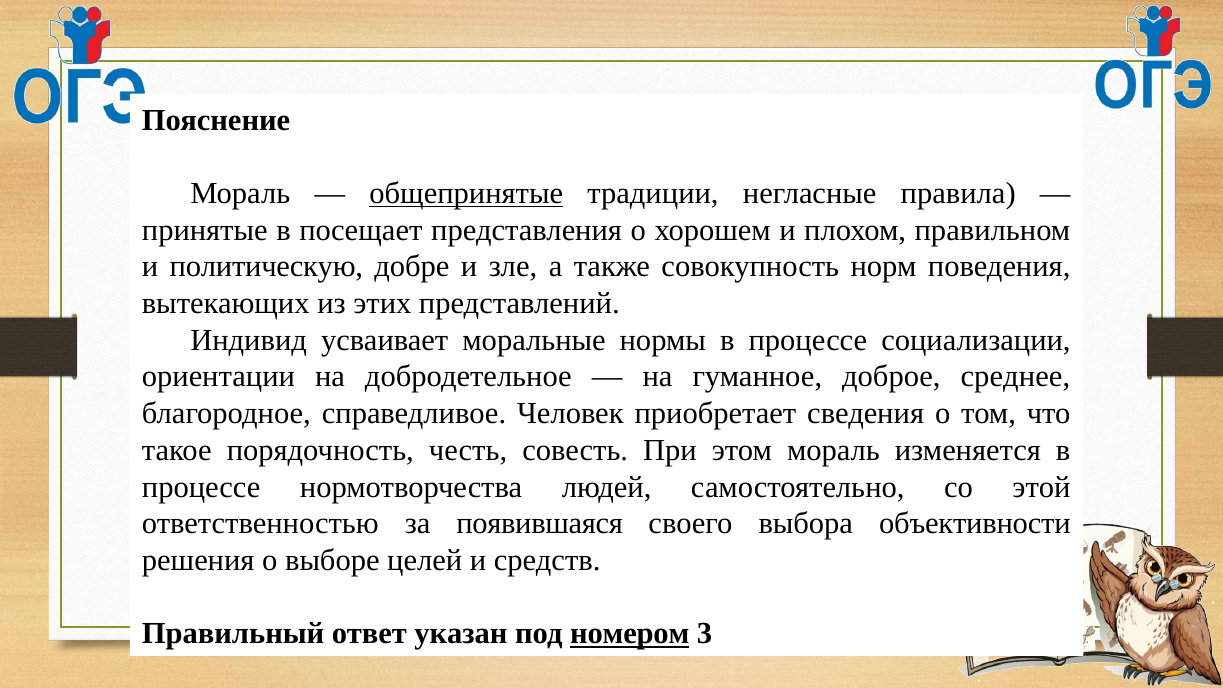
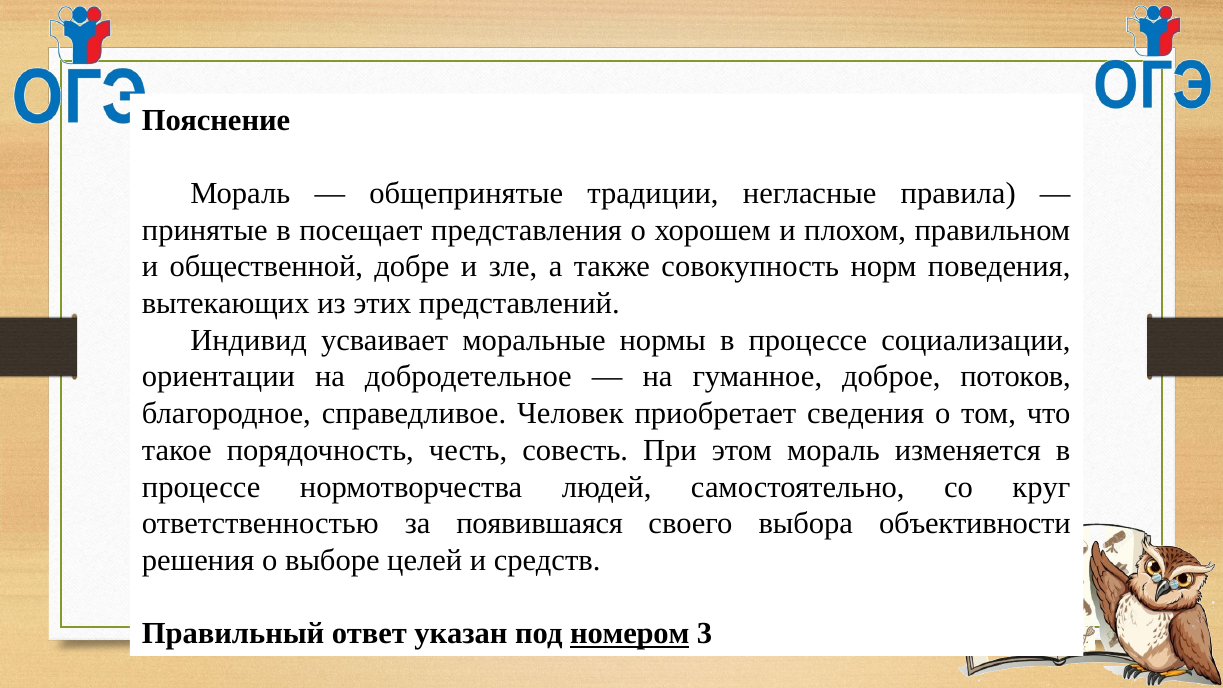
общепринятые underline: present -> none (466, 193)
политическую: политическую -> общественной (266, 267)
среднее: среднее -> потоков (1016, 377)
этой: этой -> круг (1041, 487)
